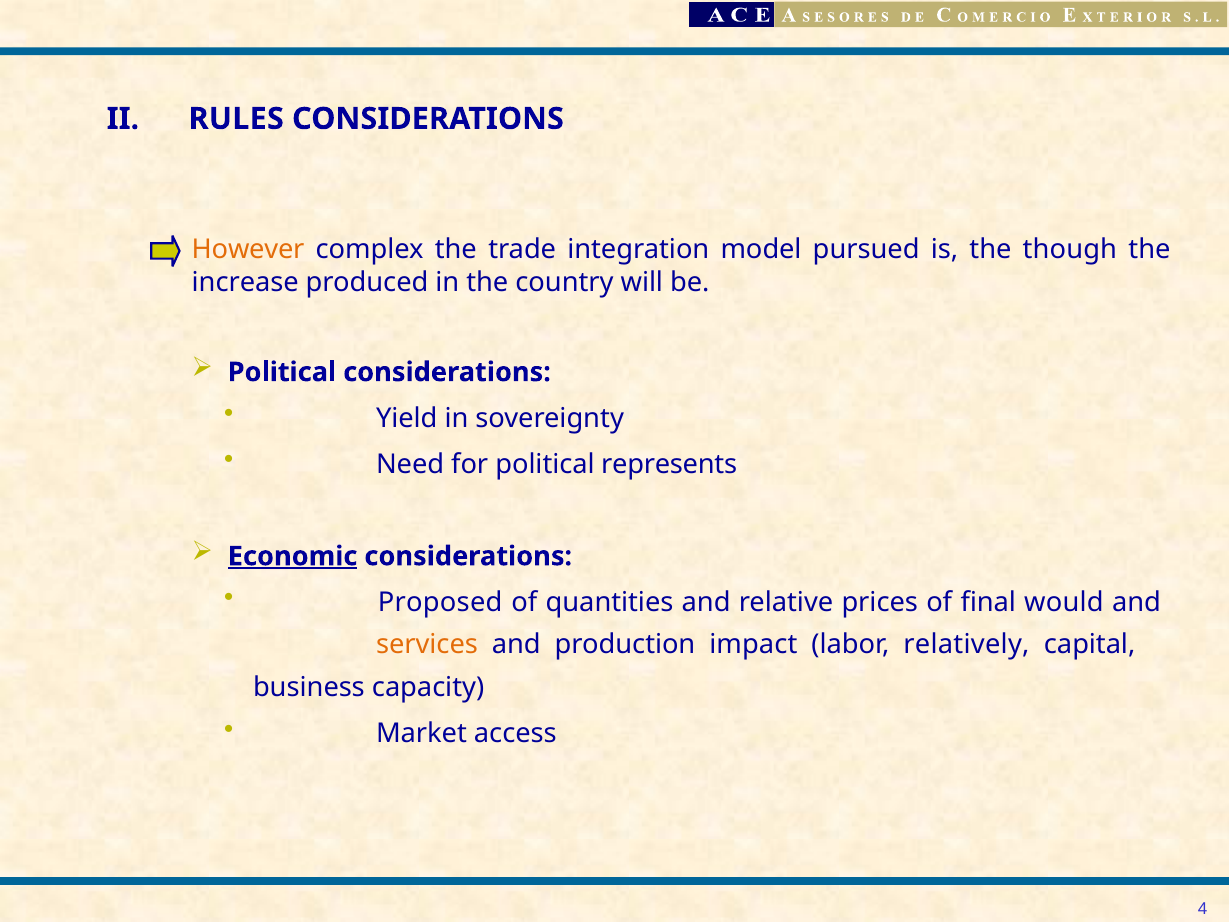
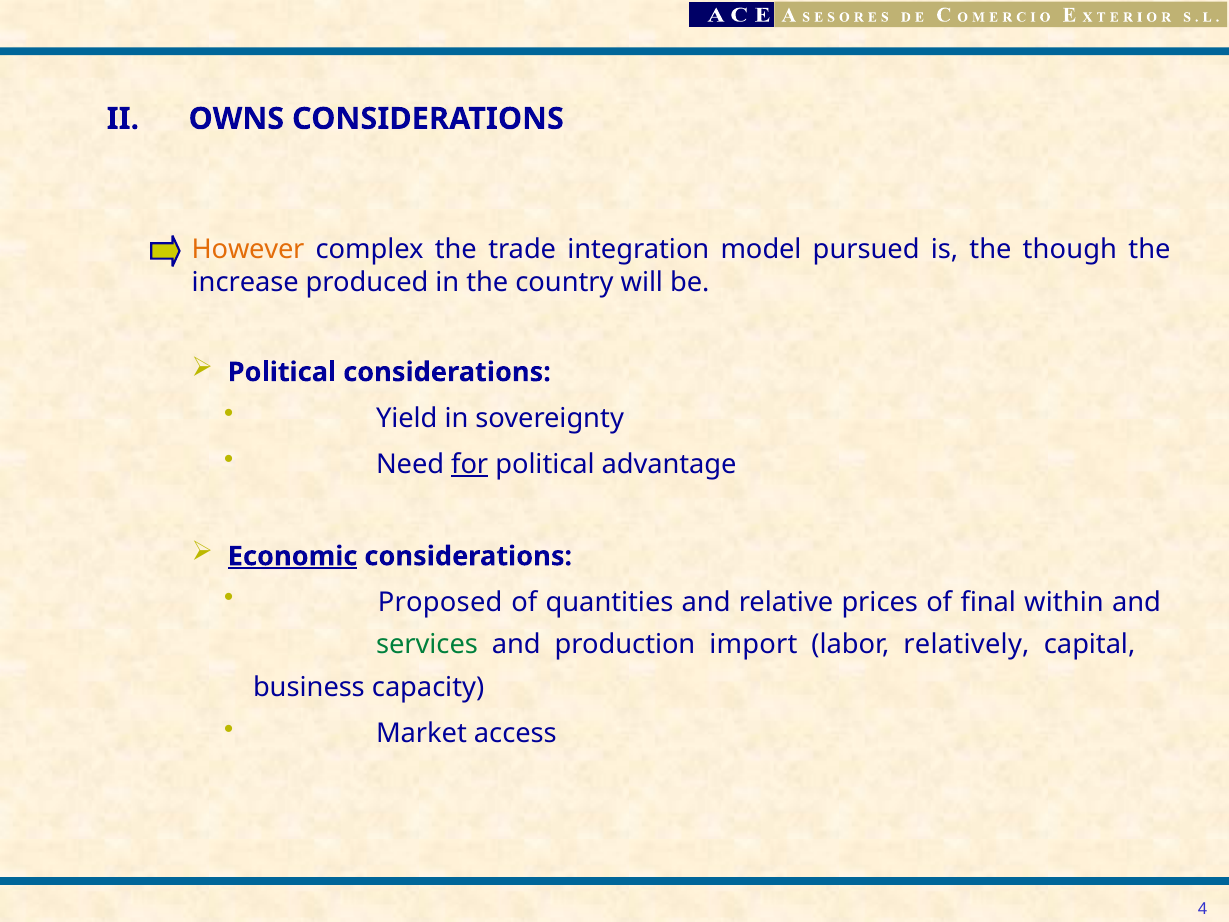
RULES: RULES -> OWNS (236, 119)
for underline: none -> present (470, 464)
represents: represents -> advantage (669, 464)
would: would -> within (1064, 602)
services colour: orange -> green (427, 645)
impact: impact -> import (753, 645)
